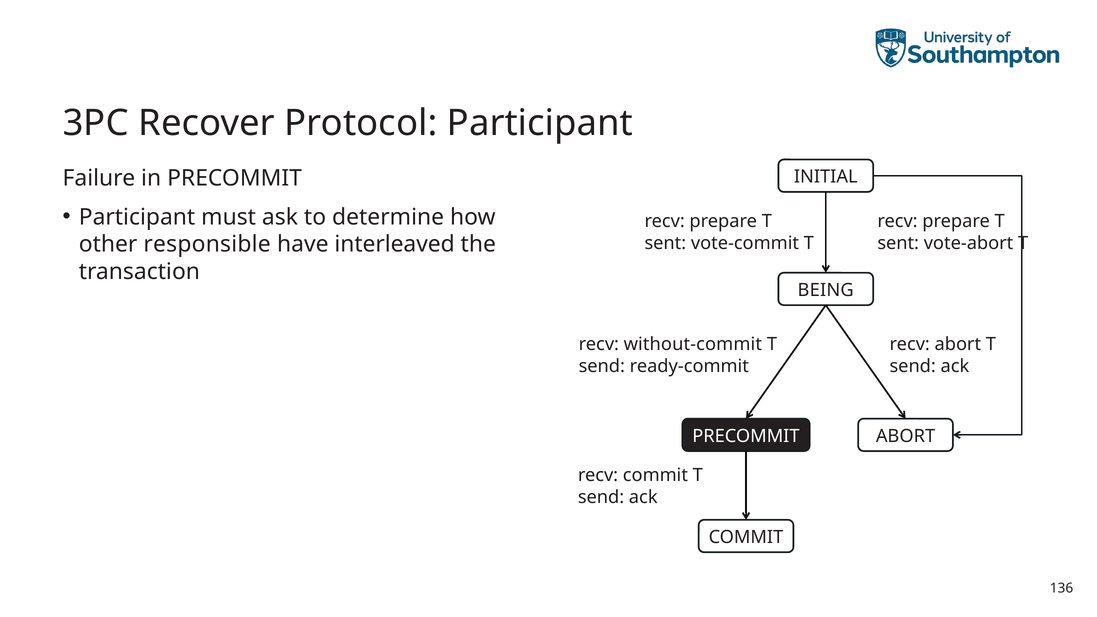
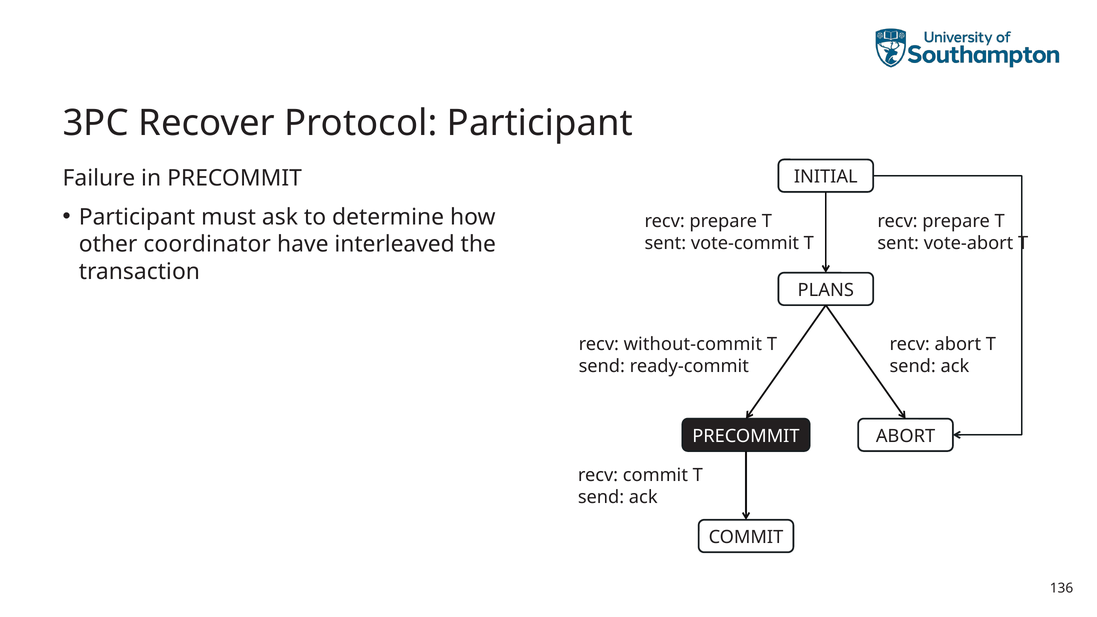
responsible: responsible -> coordinator (207, 244)
BEING: BEING -> PLANS (826, 290)
